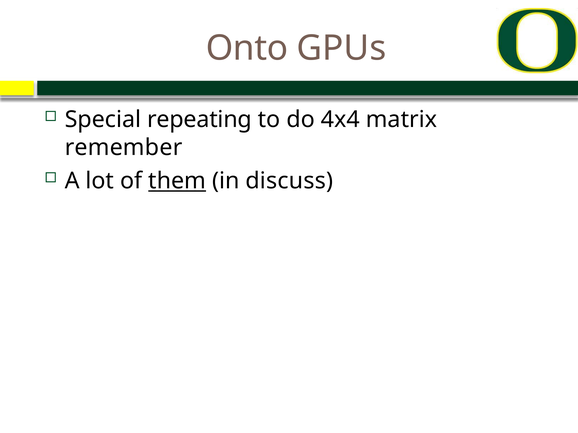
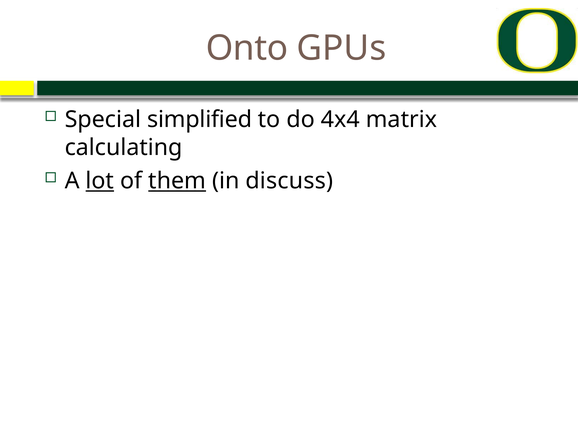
repeating: repeating -> simplified (200, 120)
remember: remember -> calculating (124, 148)
lot underline: none -> present (100, 181)
